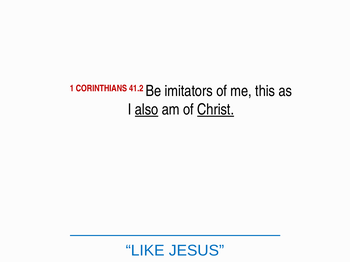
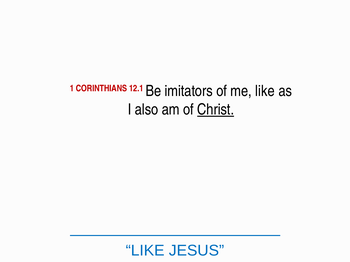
41.2: 41.2 -> 12.1 (136, 89)
me this: this -> like (265, 91)
also underline: present -> none (147, 110)
